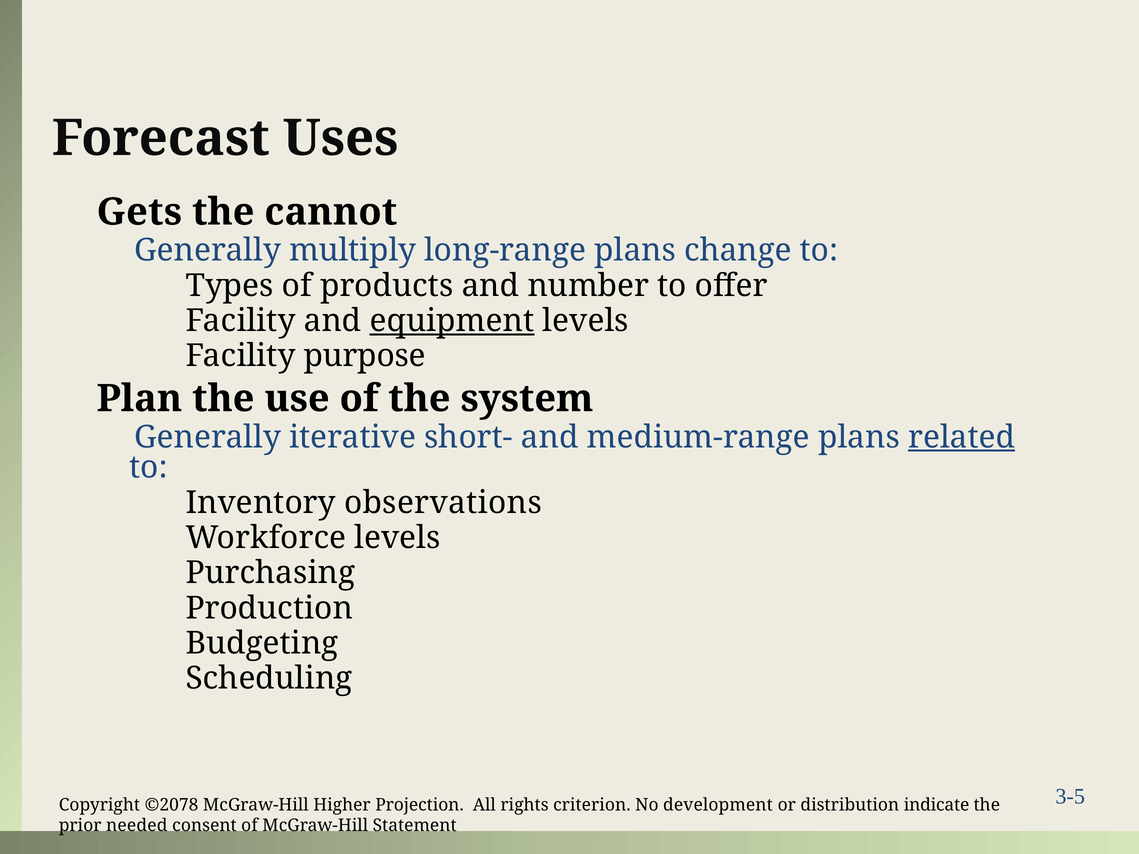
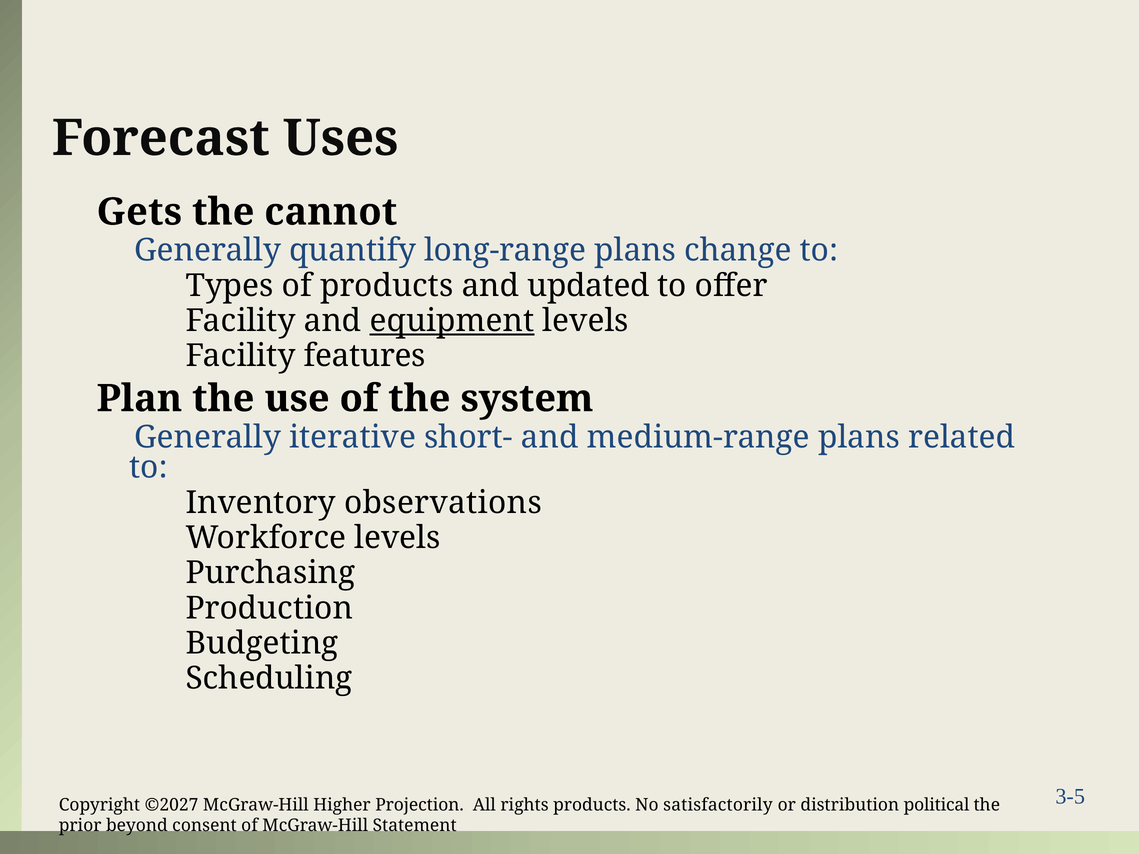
multiply: multiply -> quantify (353, 251)
number: number -> updated (588, 286)
purpose: purpose -> features (365, 356)
related underline: present -> none (962, 437)
©2078: ©2078 -> ©2027 (172, 805)
rights criterion: criterion -> products (592, 805)
development: development -> satisfactorily (718, 805)
indicate: indicate -> political (937, 805)
needed: needed -> beyond (137, 826)
